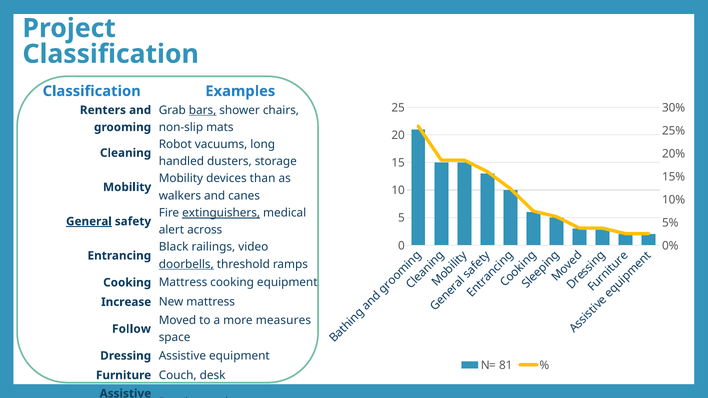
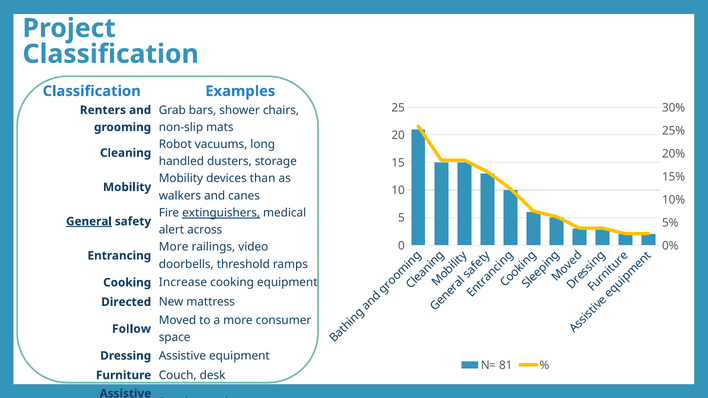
bars underline: present -> none (203, 110)
Black: Black -> More (174, 247)
doorbells underline: present -> none (186, 264)
Cooking Mattress: Mattress -> Increase (183, 283)
Increase: Increase -> Directed (126, 302)
measures: measures -> consumer (283, 321)
